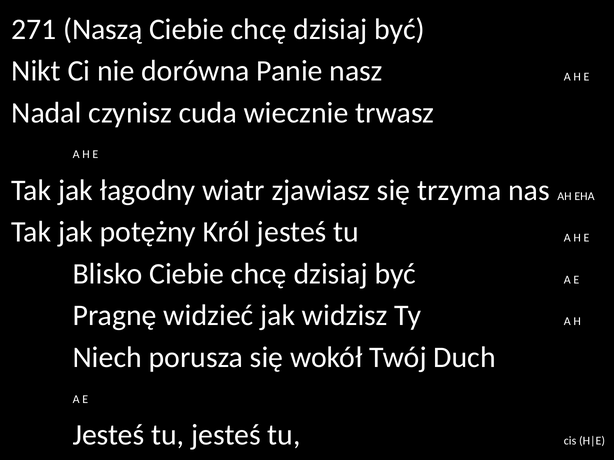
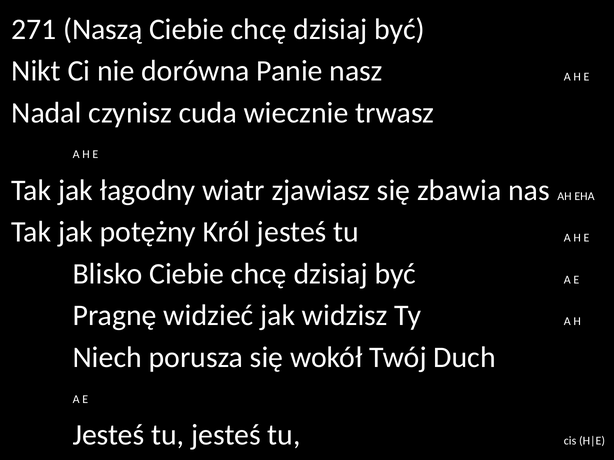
trzyma: trzyma -> zbawia (459, 191)
